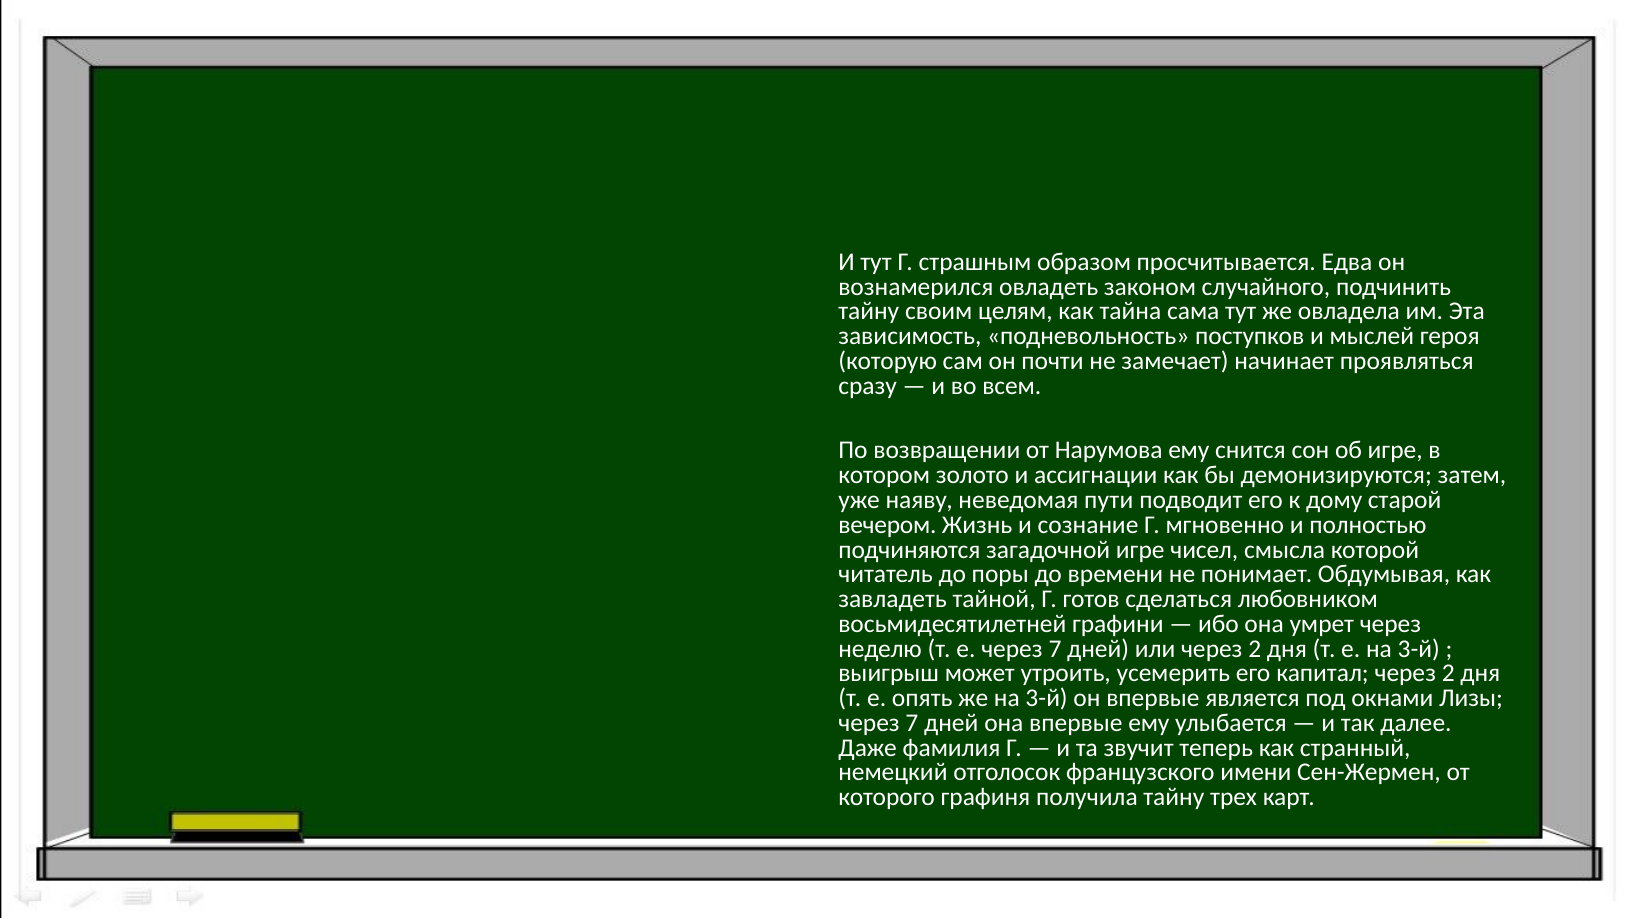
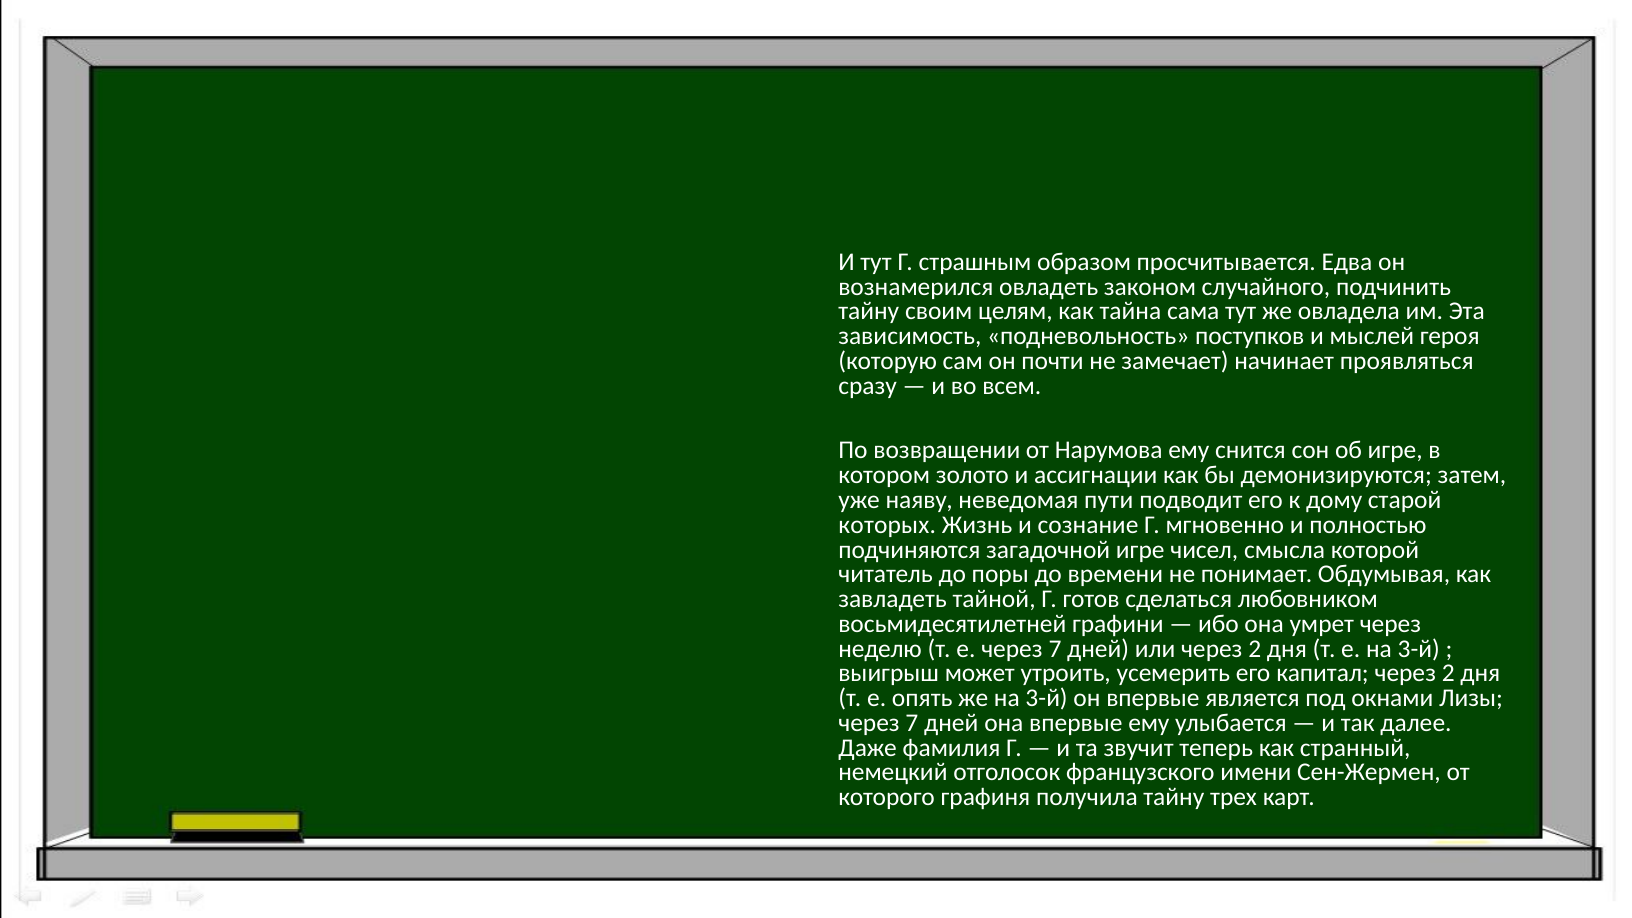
вечером: вечером -> которых (887, 525)
